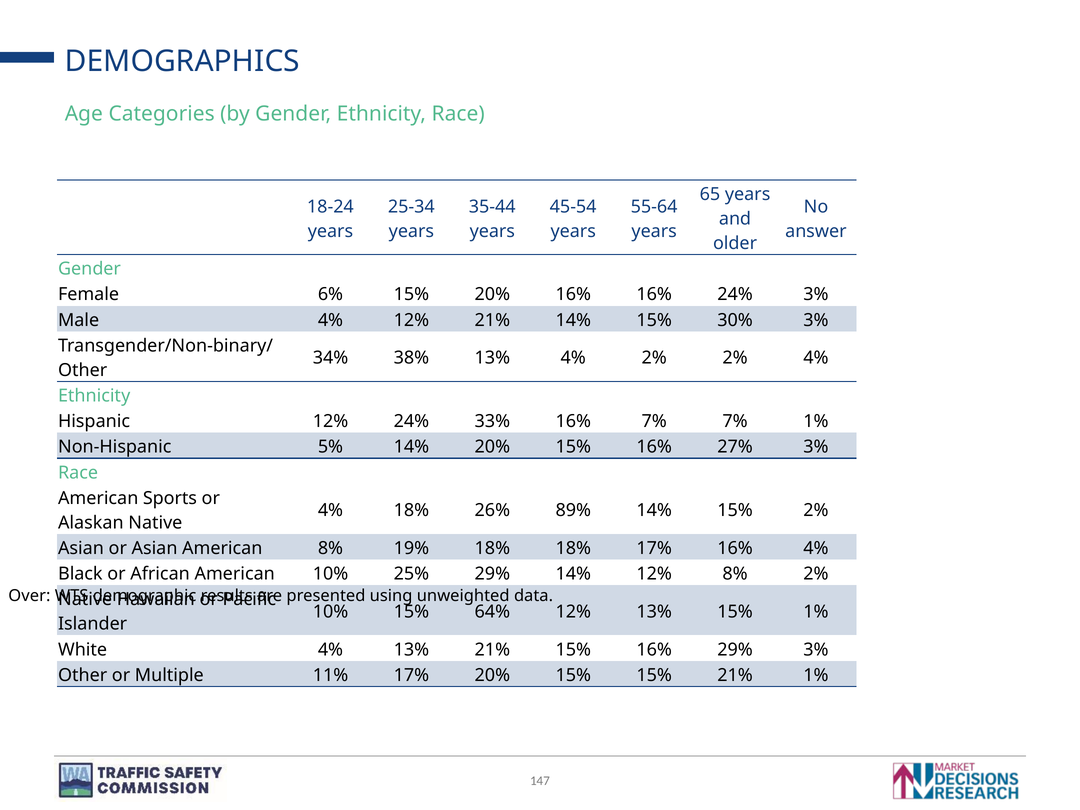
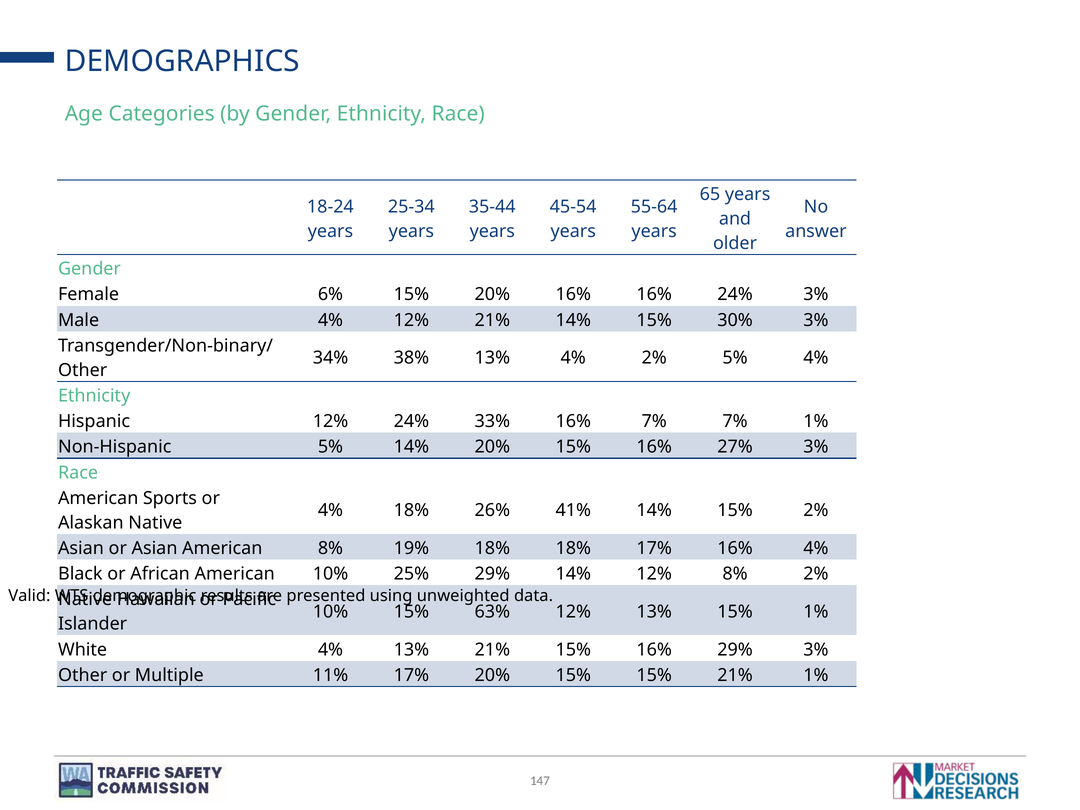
2% 2%: 2% -> 5% (735, 358)
89%: 89% -> 41% (573, 510)
Over: Over -> Valid (29, 596)
64%: 64% -> 63% (492, 612)
